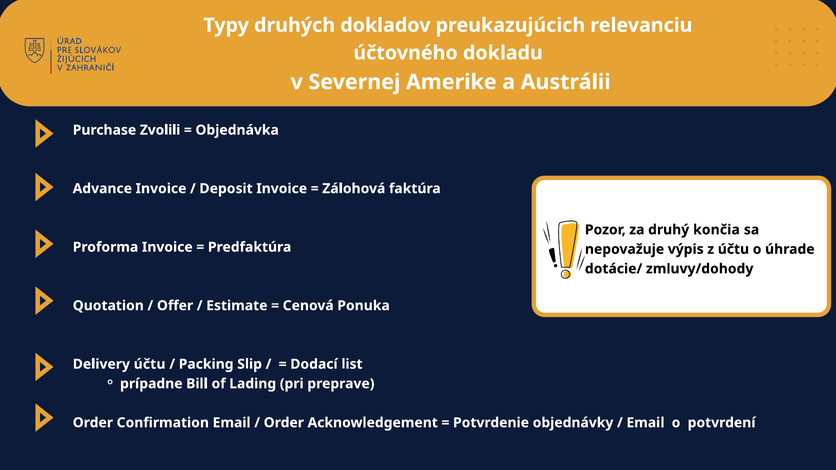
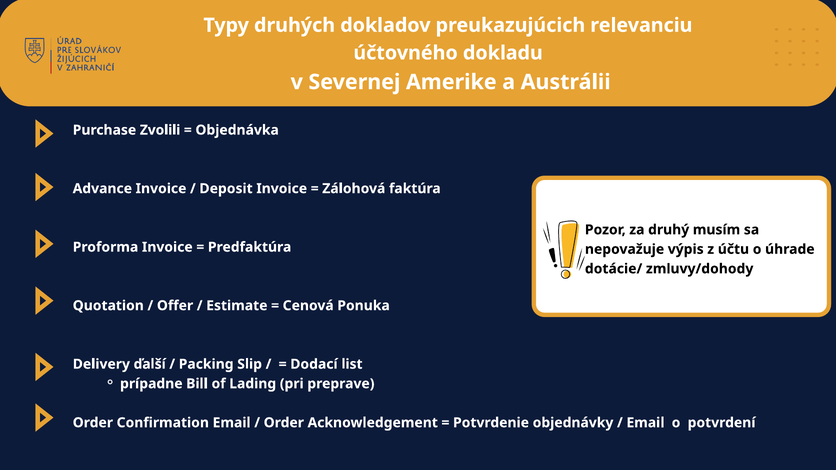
končia: končia -> musím (717, 230)
Delivery účtu: účtu -> ďalší (150, 364)
